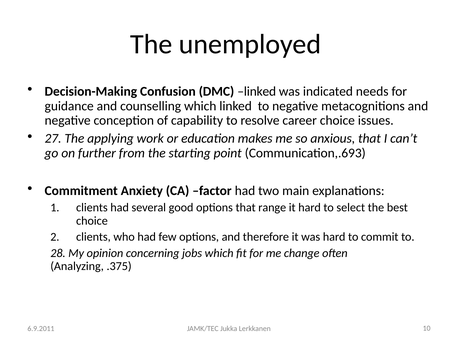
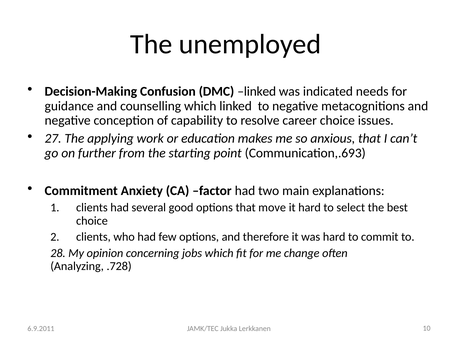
range: range -> move (272, 207)
.375: .375 -> .728 (119, 266)
